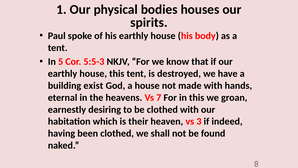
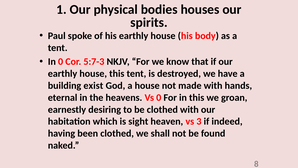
In 5: 5 -> 0 (61, 62)
5:5-3: 5:5-3 -> 5:7-3 (94, 62)
Vs 7: 7 -> 0 (159, 97)
their: their -> sight (138, 121)
